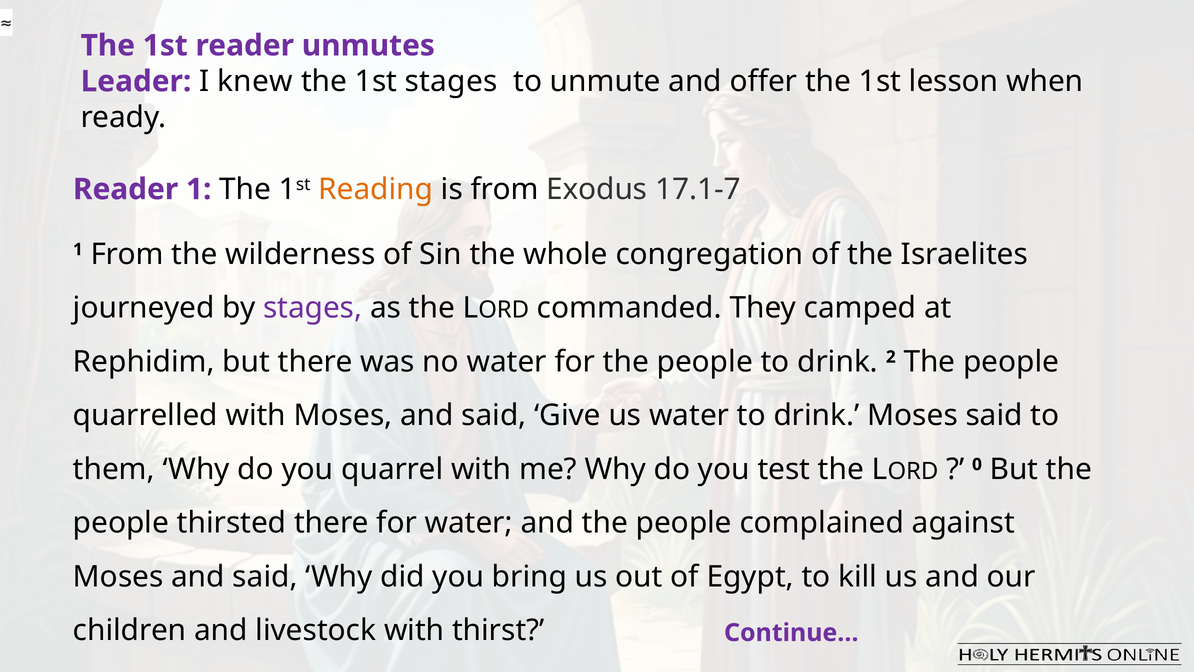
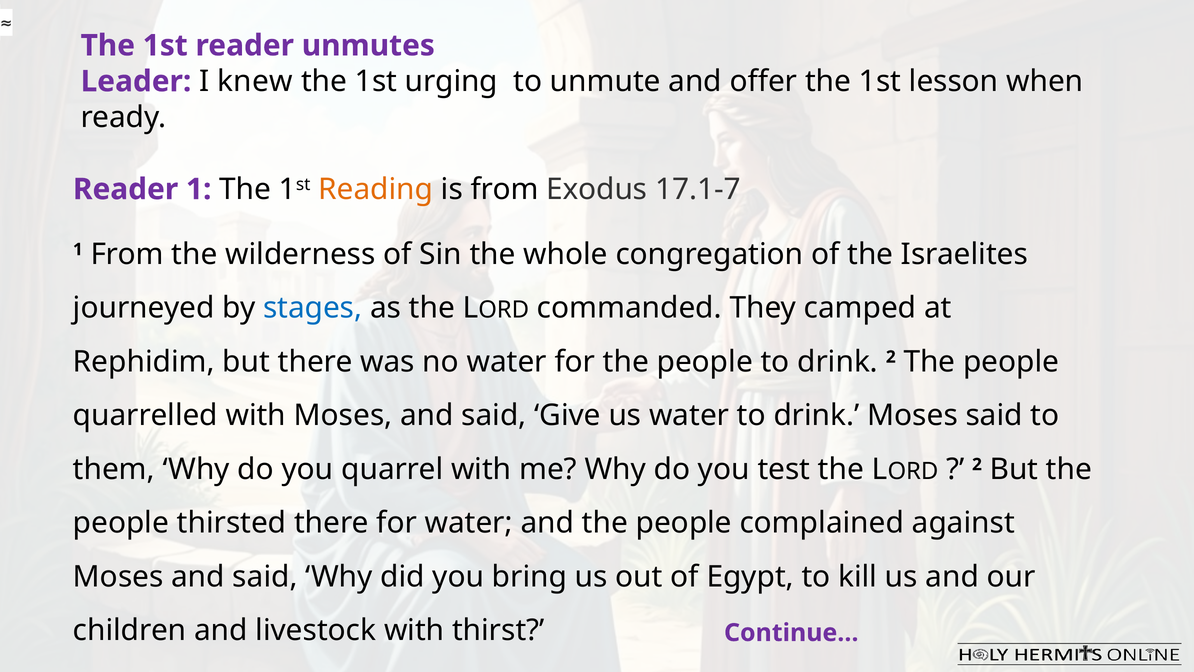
1st stages: stages -> urging (451, 81)
stages colour: purple -> blue (313, 308)
0: 0 -> 2 (977, 464)
